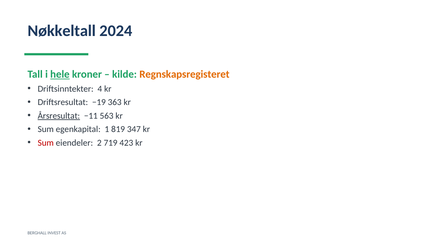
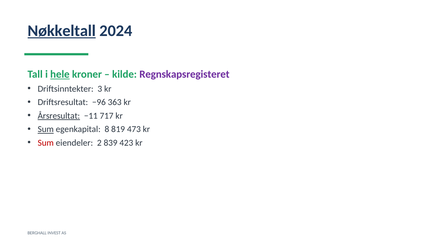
Nøkkeltall underline: none -> present (62, 31)
Regnskapsregisteret colour: orange -> purple (184, 75)
4: 4 -> 3 (100, 89)
−19: −19 -> −96 (99, 103)
563: 563 -> 717 (107, 116)
Sum underline: none -> present (46, 130)
1: 1 -> 8 (107, 130)
347: 347 -> 473 (134, 130)
719: 719 -> 839 (111, 143)
